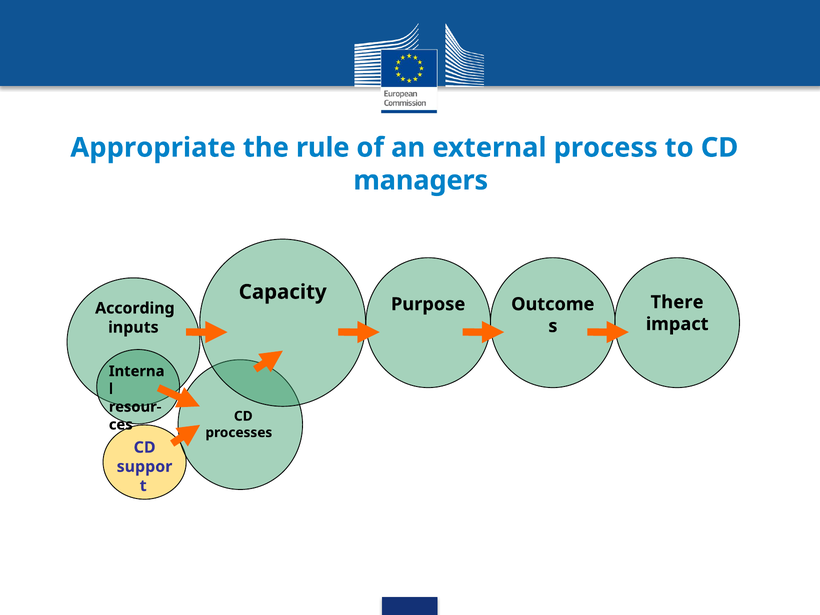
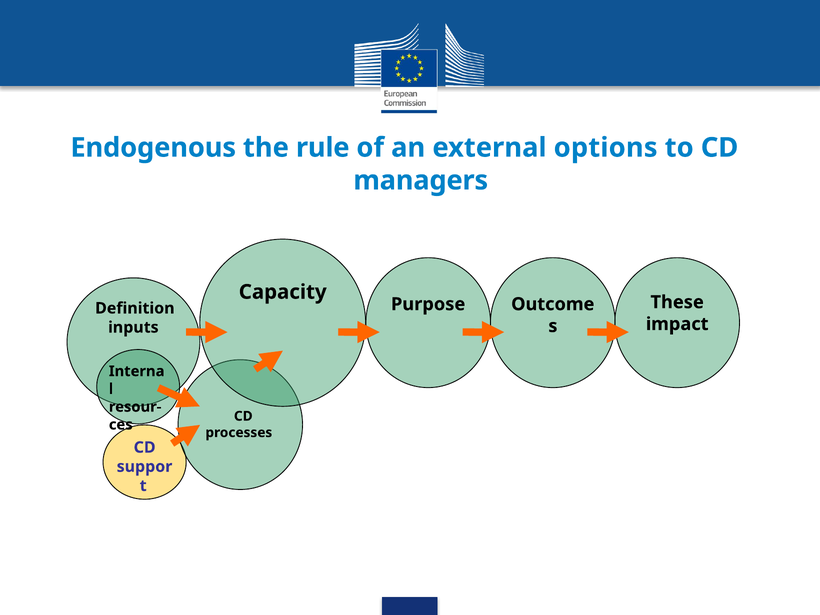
Appropriate: Appropriate -> Endogenous (153, 148)
process: process -> options (606, 148)
There: There -> These (677, 302)
According: According -> Definition (135, 308)
